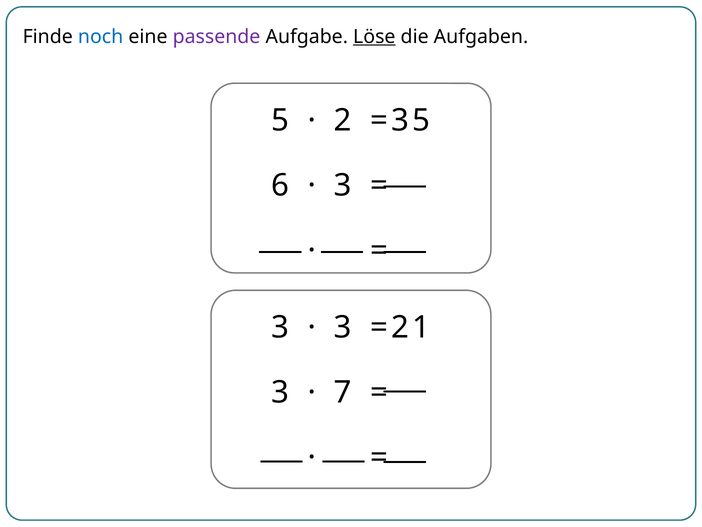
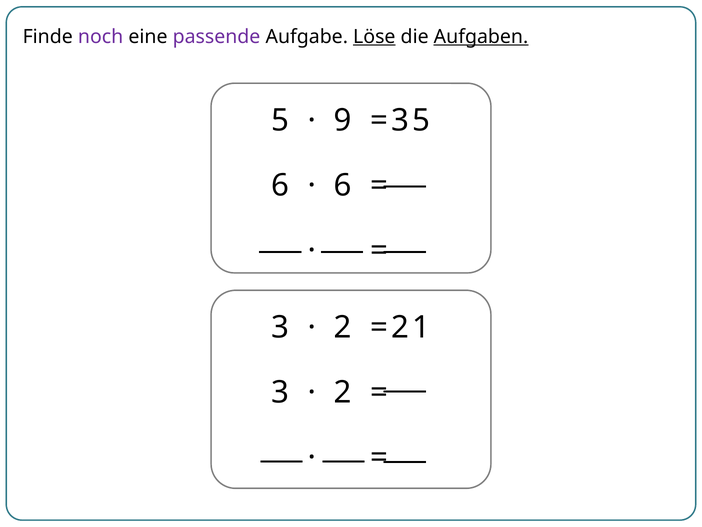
noch colour: blue -> purple (101, 37)
Aufgaben underline: none -> present (481, 37)
2: 2 -> 9 (343, 120)
3: 3 -> 6 (343, 185)
3: 3 -> 2 (343, 327)
7: 7 -> 2 (343, 392)
